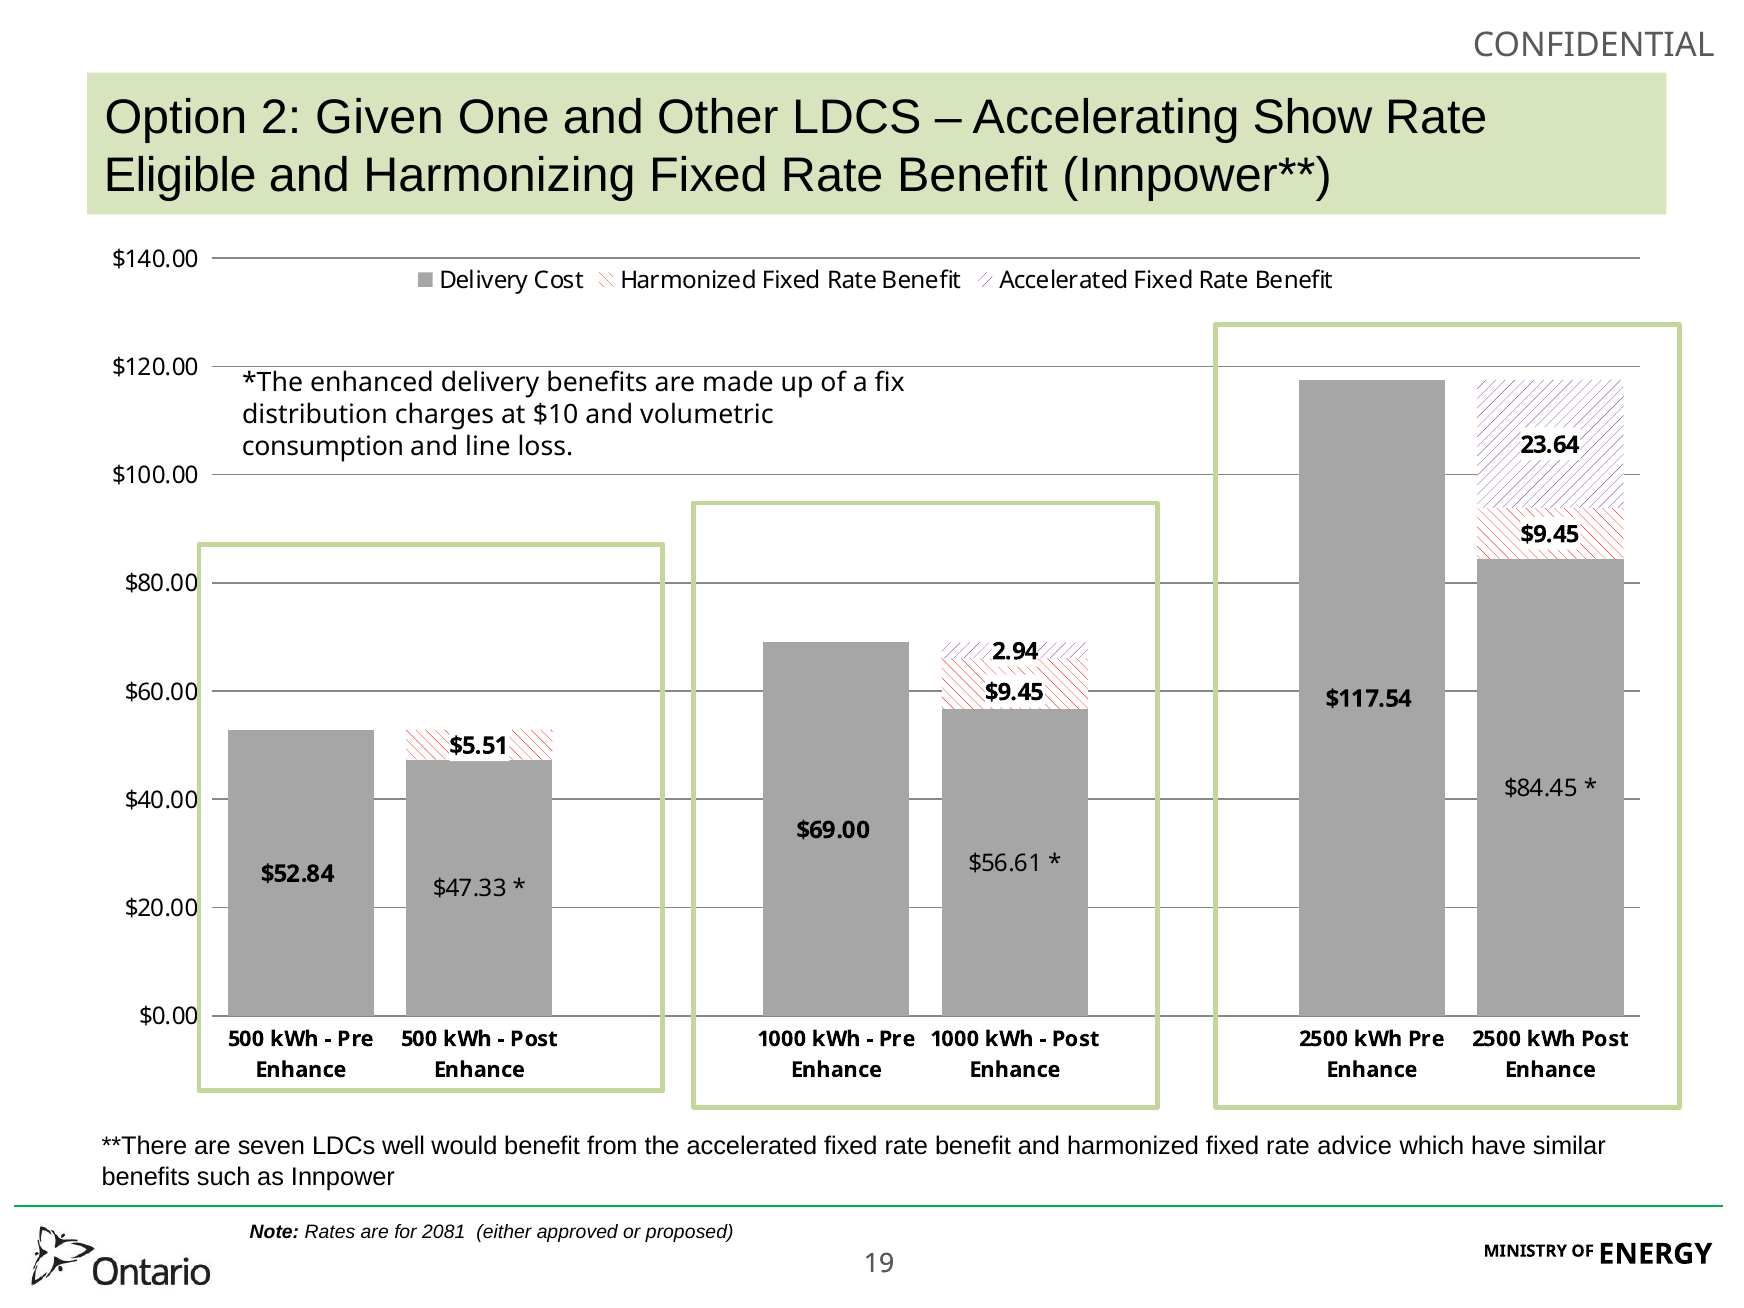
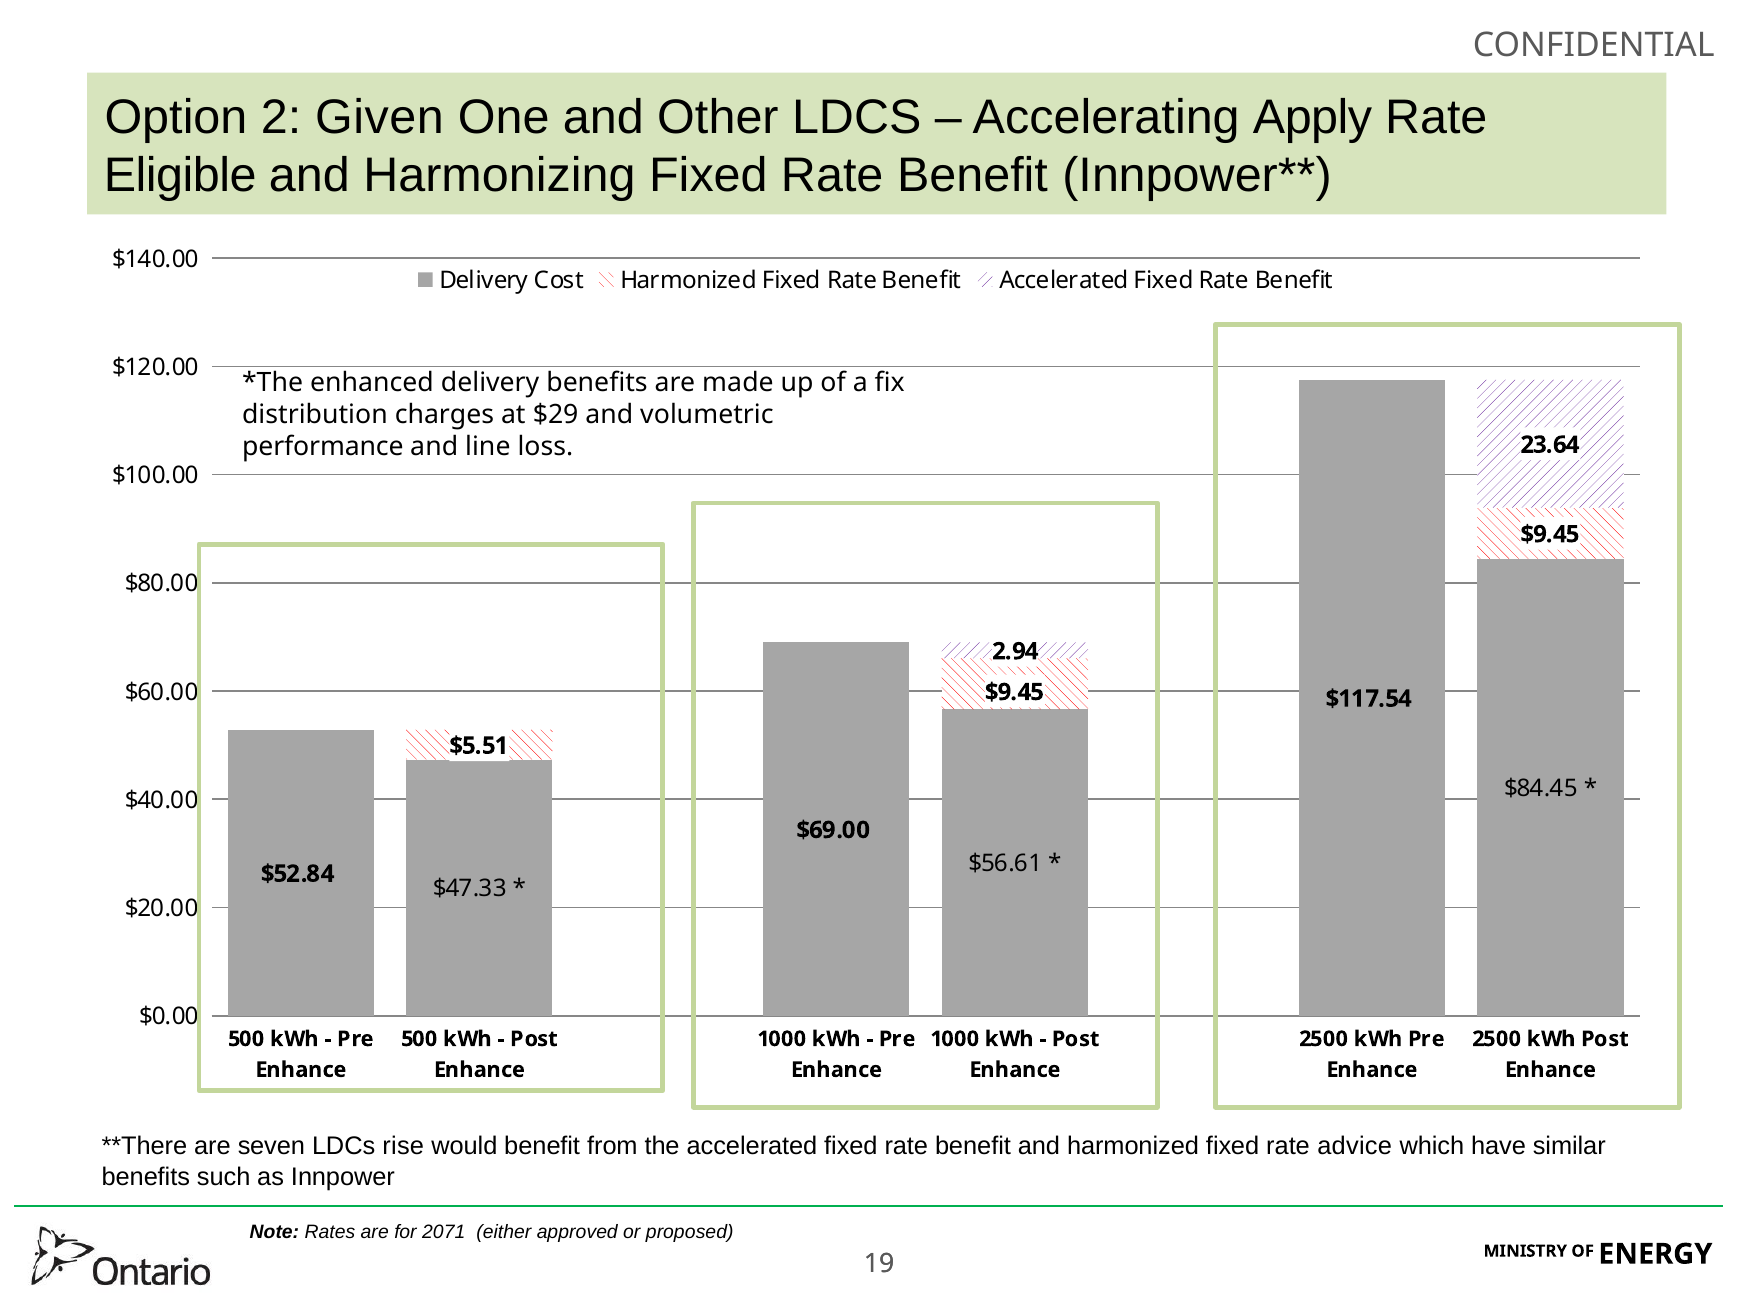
Show: Show -> Apply (1313, 118)
$10: $10 -> $29 (556, 415)
consumption: consumption -> performance (323, 447)
well: well -> rise (403, 1147)
2081: 2081 -> 2071 (444, 1232)
